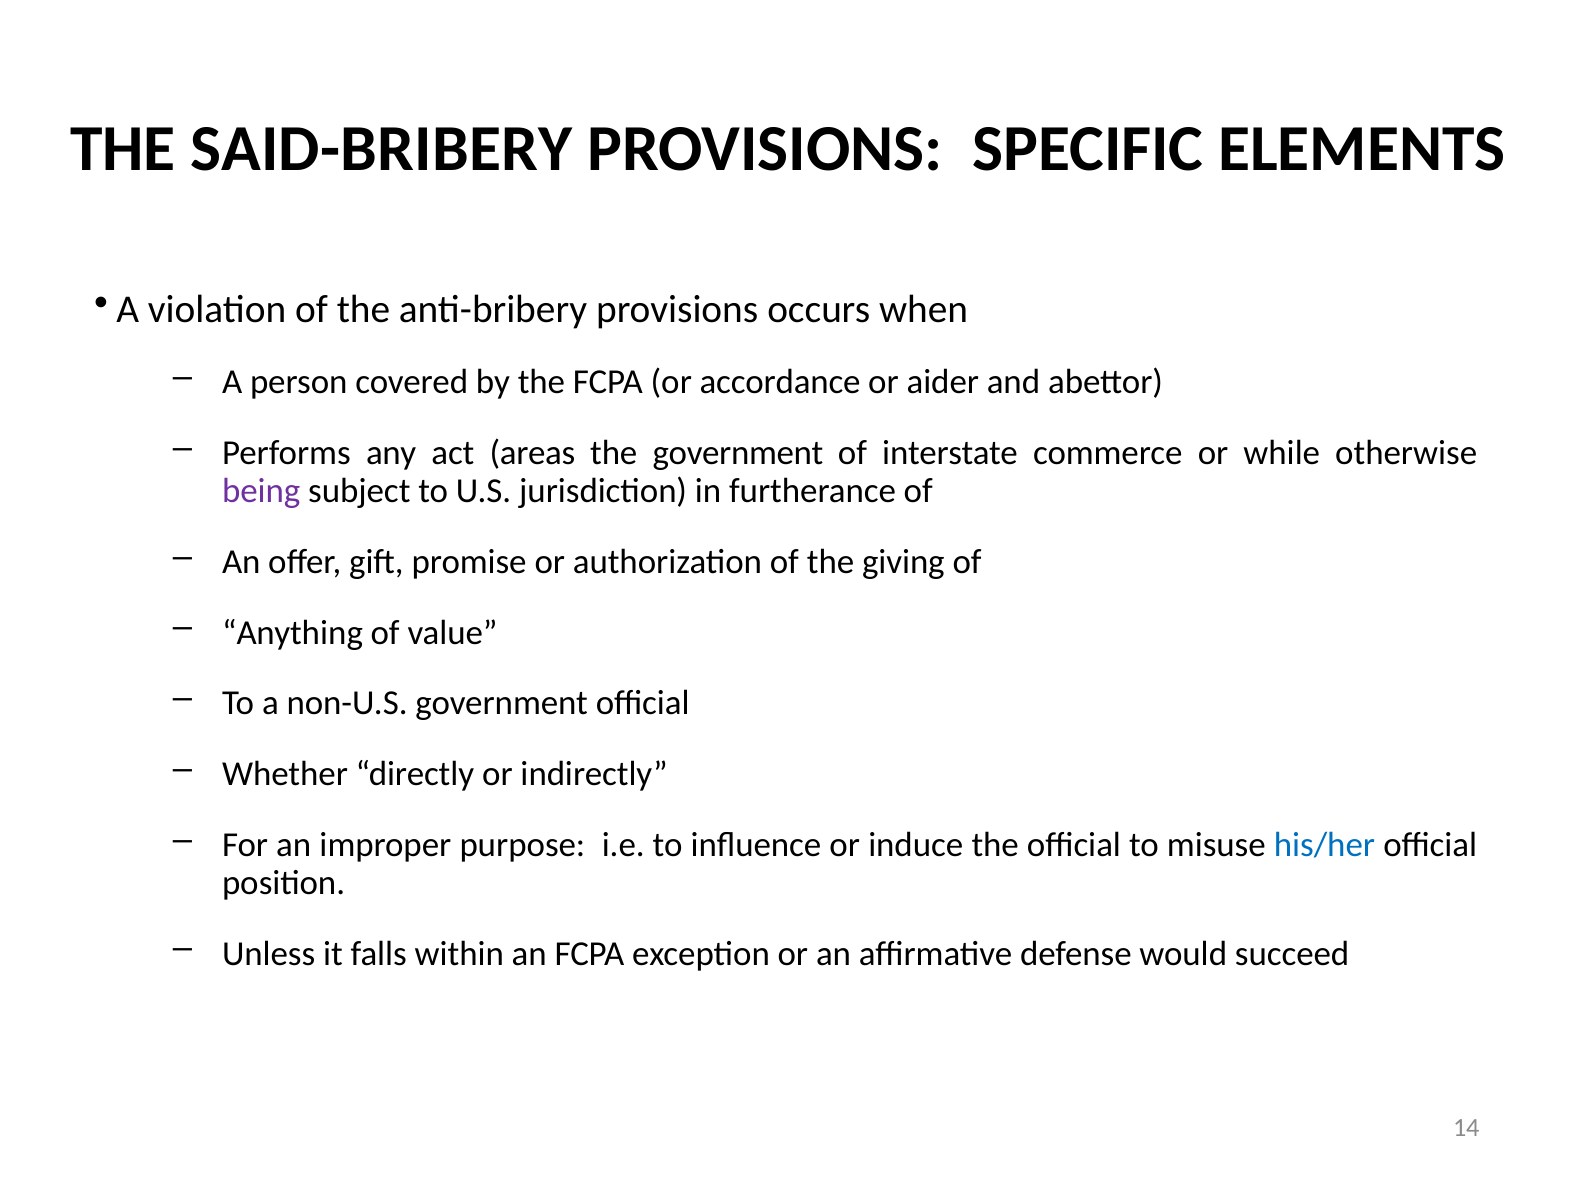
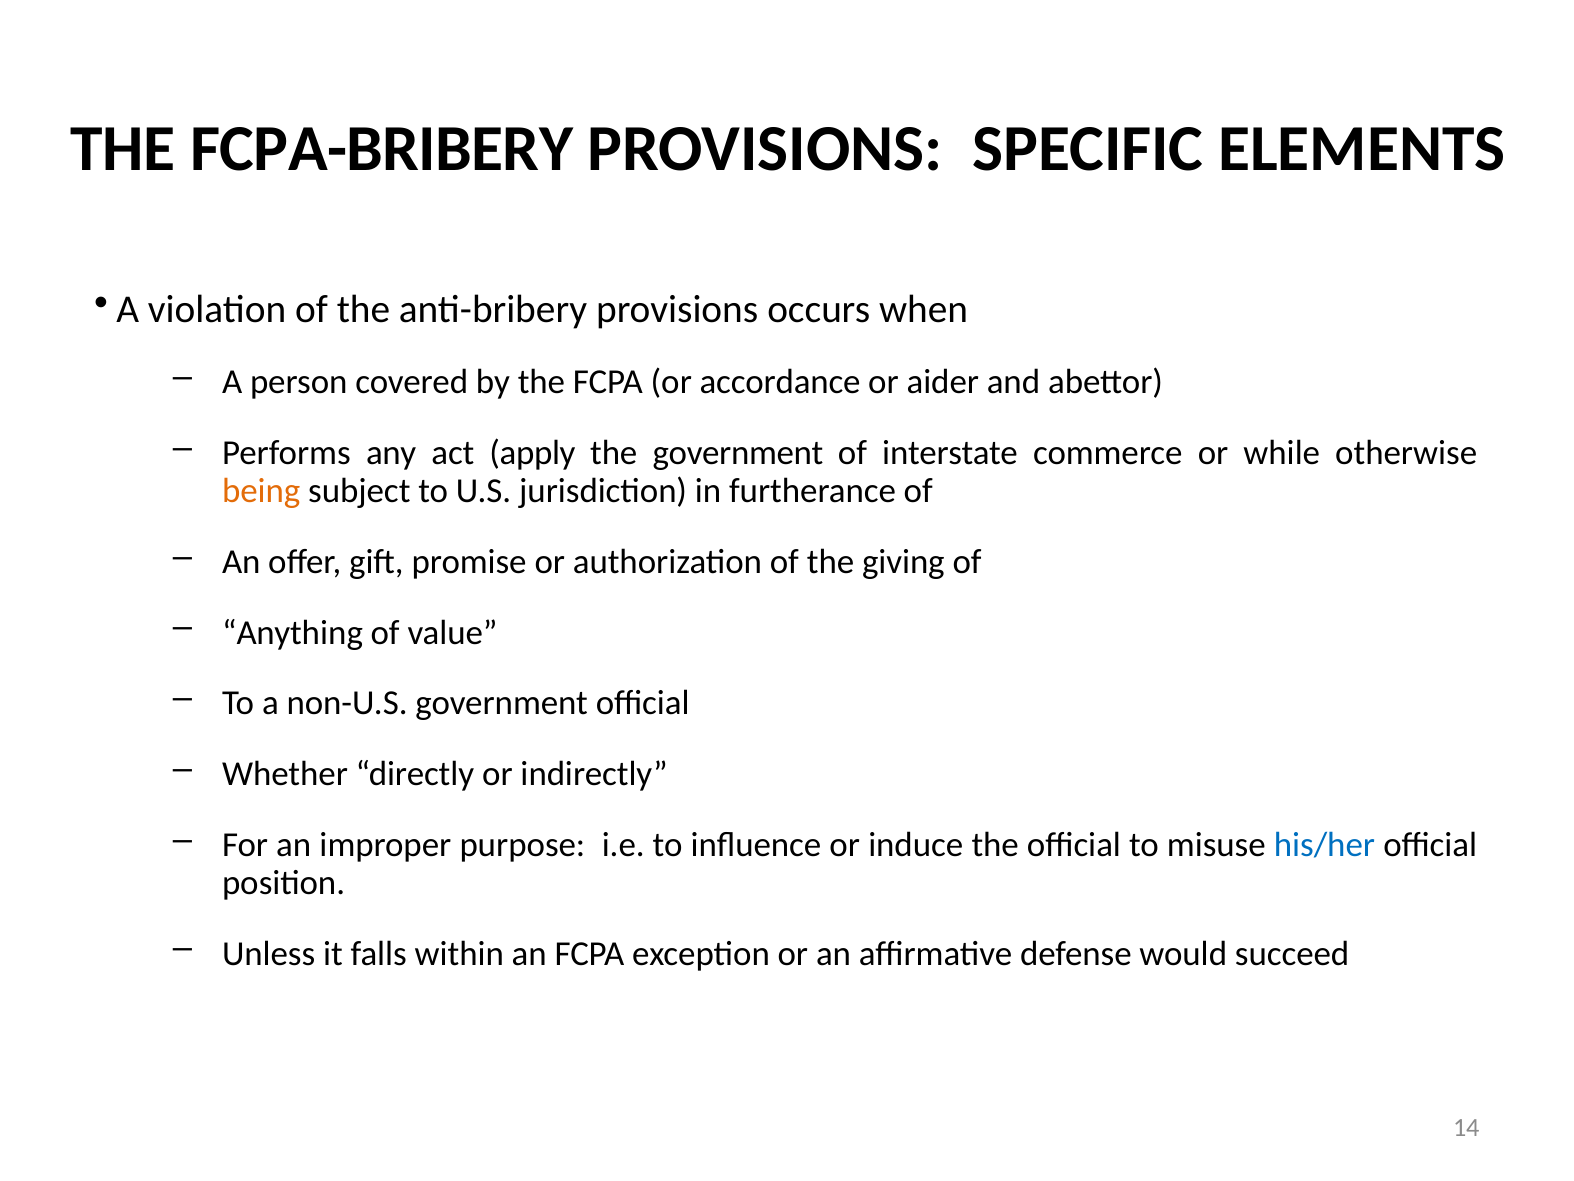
SAID-BRIBERY: SAID-BRIBERY -> FCPA-BRIBERY (382, 149)
areas: areas -> apply (532, 453)
being colour: purple -> orange (261, 491)
